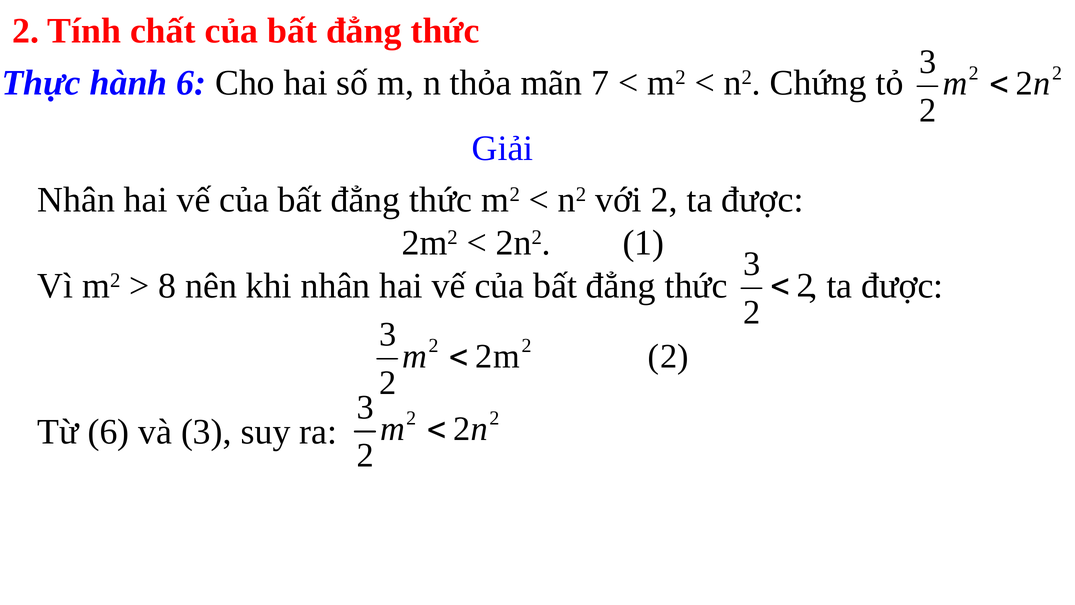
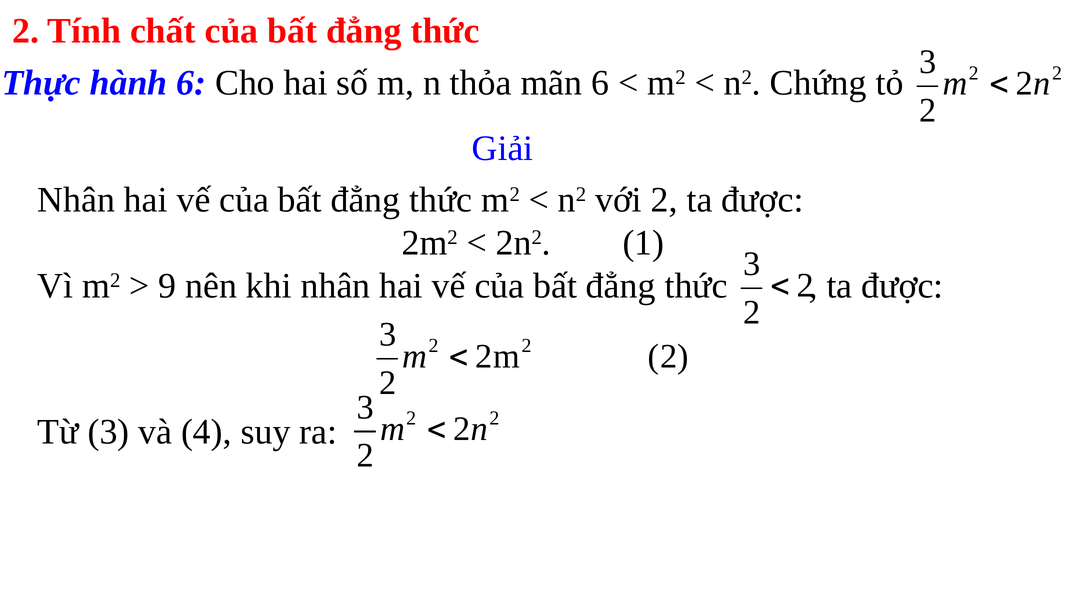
mãn 7: 7 -> 6 (600, 83)
8: 8 -> 9 (167, 286)
Từ 6: 6 -> 3 (109, 432)
và 3: 3 -> 4 (206, 432)
